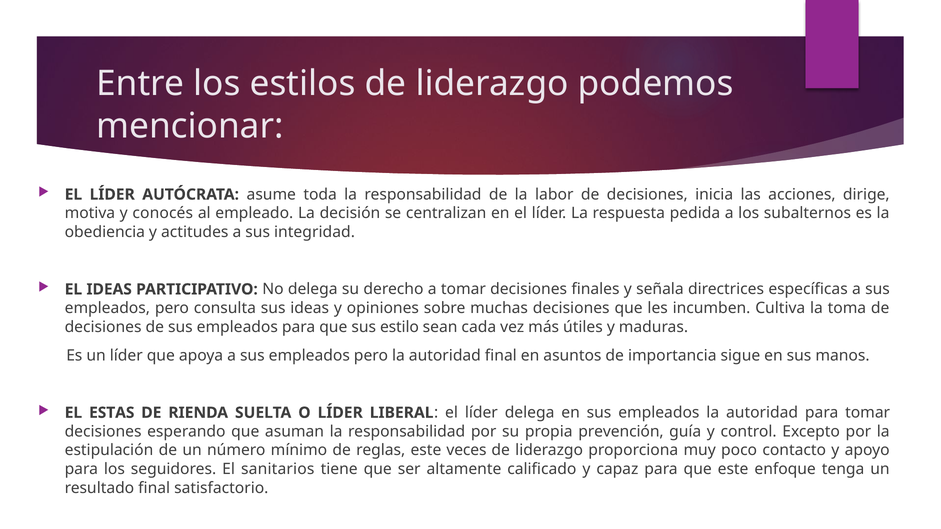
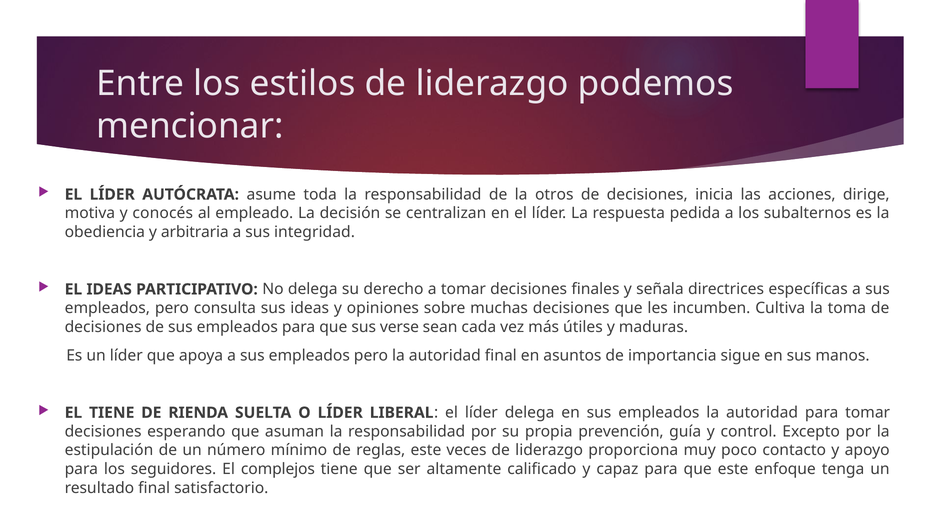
labor: labor -> otros (554, 195)
actitudes: actitudes -> arbitraria (195, 232)
estilo: estilo -> verse (399, 327)
EL ESTAS: ESTAS -> TIENE (112, 413)
sanitarios: sanitarios -> complejos (278, 469)
